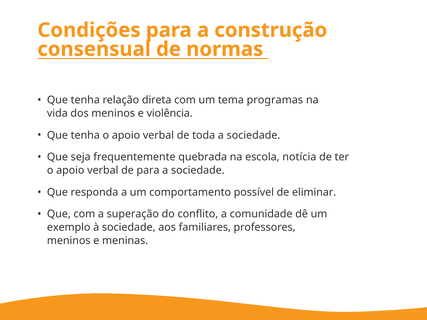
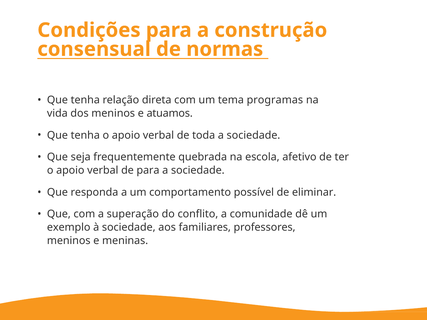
violência: violência -> atuamos (170, 113)
notícia: notícia -> afetivo (299, 157)
